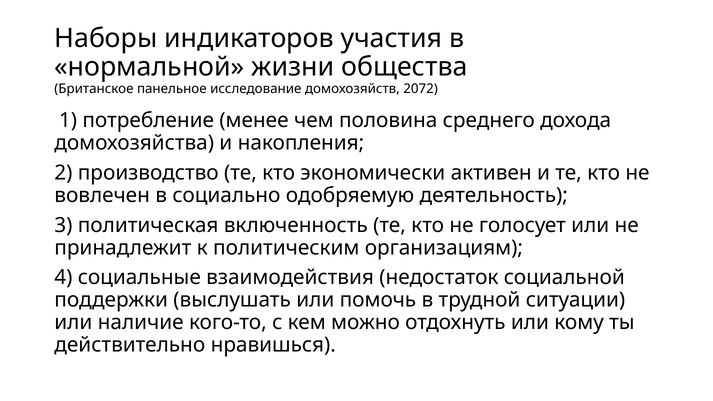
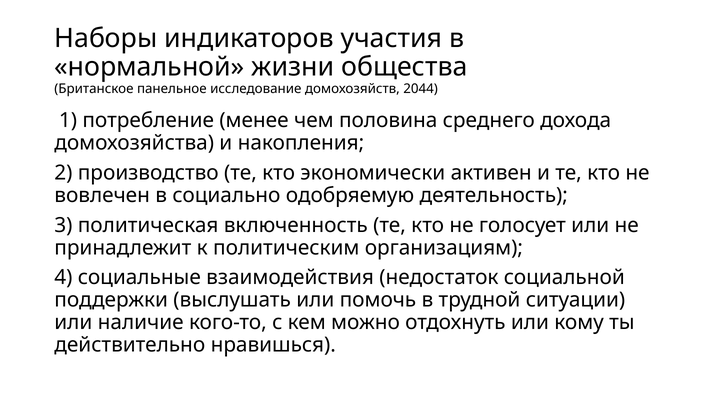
2072: 2072 -> 2044 (421, 89)
